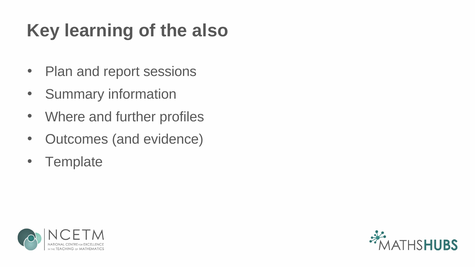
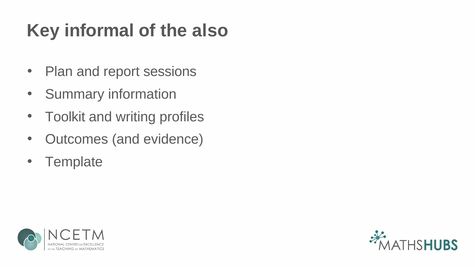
learning: learning -> informal (99, 30)
Where: Where -> Toolkit (65, 117)
further: further -> writing (136, 117)
